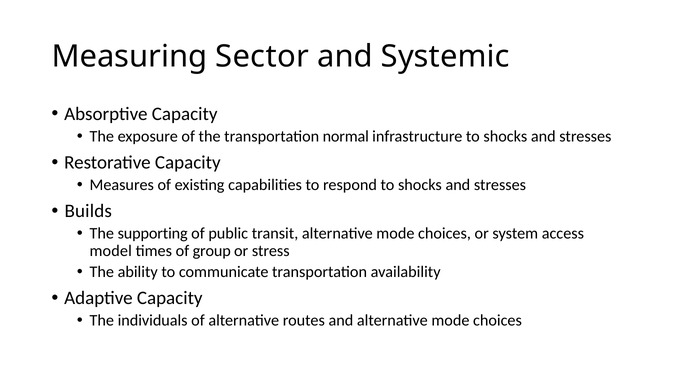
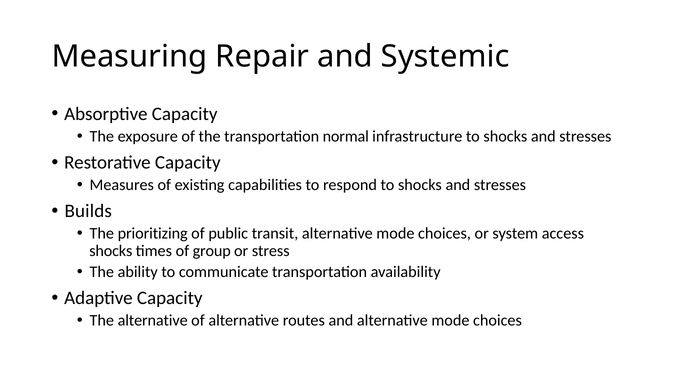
Sector: Sector -> Repair (262, 57)
supporting: supporting -> prioritizing (153, 234)
model: model -> shocks (111, 251)
The individuals: individuals -> alternative (153, 321)
